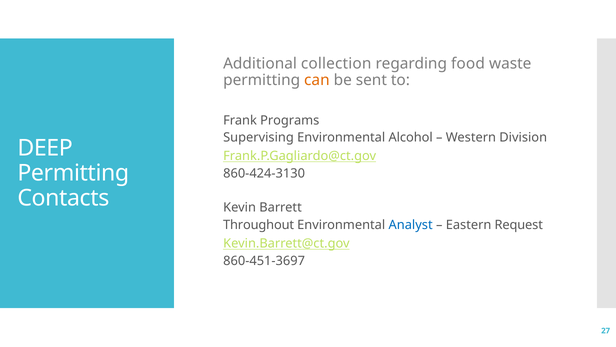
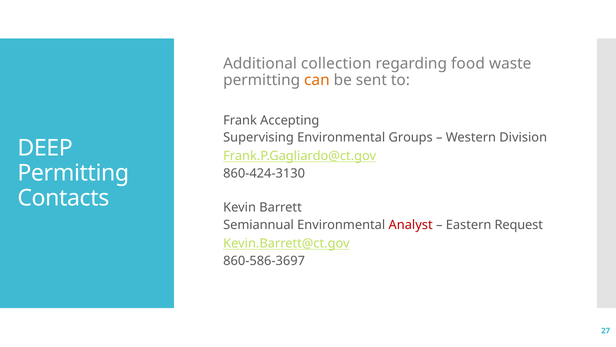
Programs: Programs -> Accepting (290, 120)
Alcohol: Alcohol -> Groups (411, 137)
Throughout: Throughout -> Semiannual (259, 224)
Analyst colour: blue -> red (411, 224)
860-451-3697: 860-451-3697 -> 860-586-3697 (264, 261)
